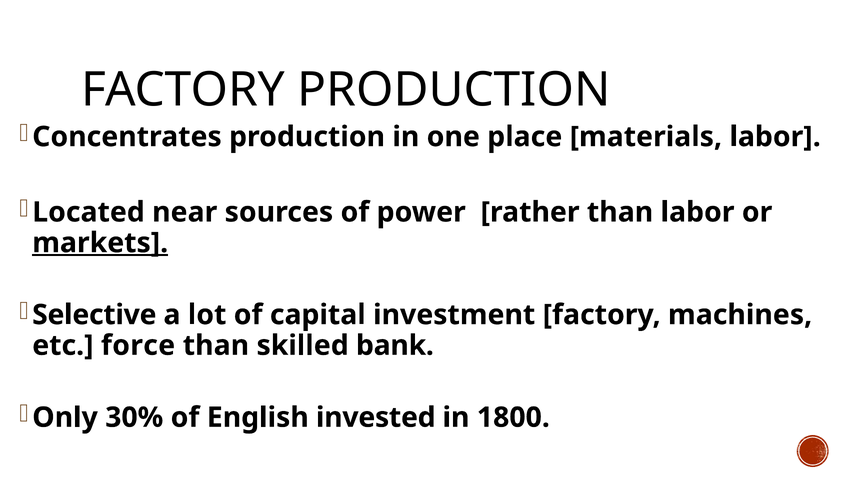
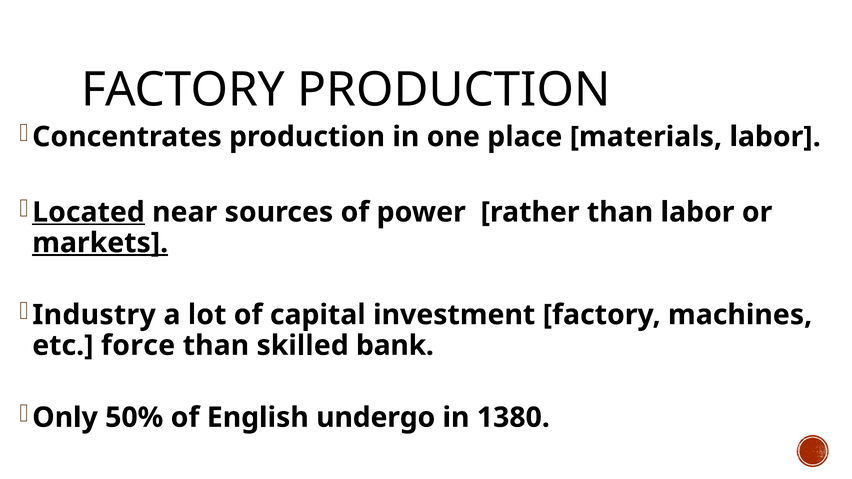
Located underline: none -> present (88, 212)
Selective: Selective -> Industry (94, 315)
30%: 30% -> 50% (134, 418)
invested: invested -> undergo (376, 418)
1800: 1800 -> 1380 (513, 418)
